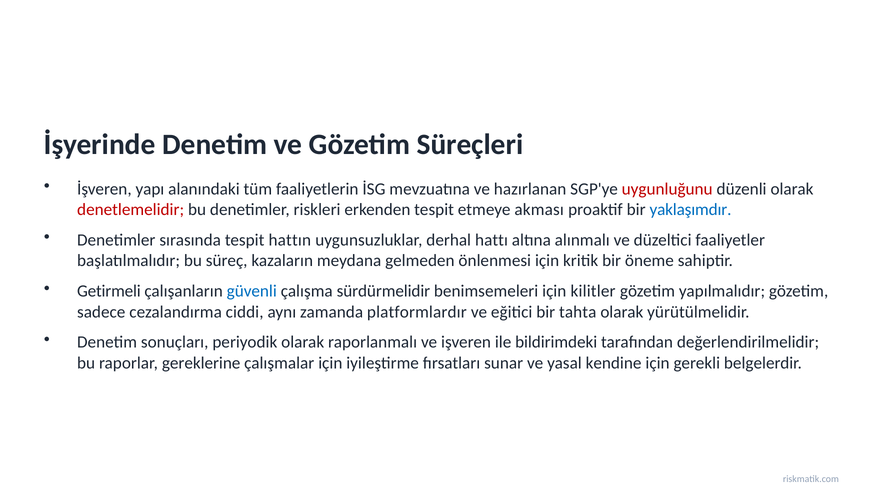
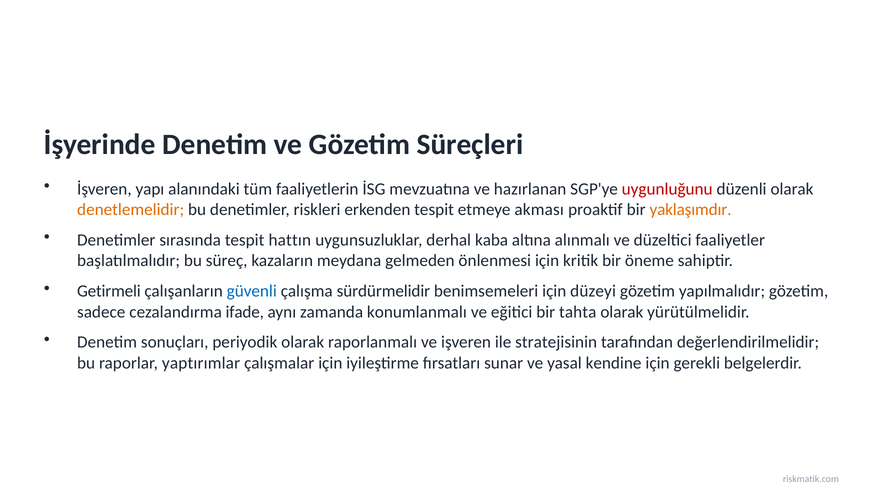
denetlemelidir colour: red -> orange (131, 209)
yaklaşımdır colour: blue -> orange (690, 209)
hattı: hattı -> kaba (492, 240)
kilitler: kilitler -> düzeyi (593, 291)
ciddi: ciddi -> ifade (245, 312)
platformlardır: platformlardır -> konumlanmalı (417, 312)
bildirimdeki: bildirimdeki -> stratejisinin (556, 342)
gereklerine: gereklerine -> yaptırımlar (201, 363)
